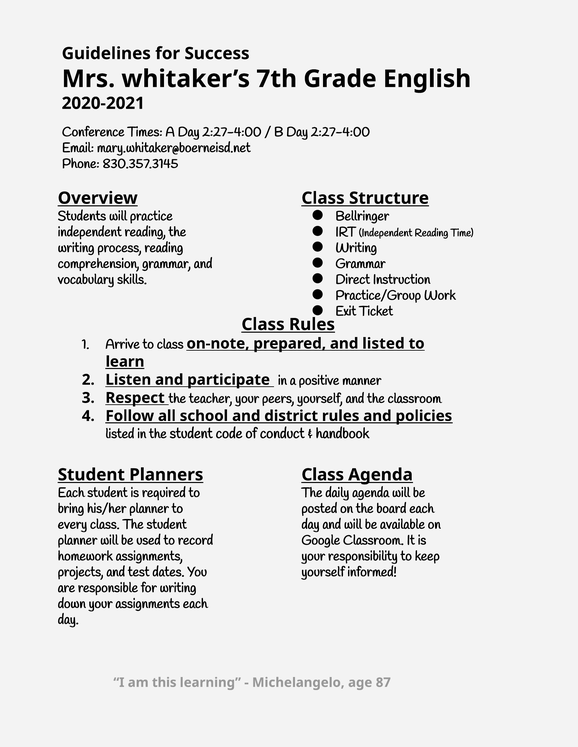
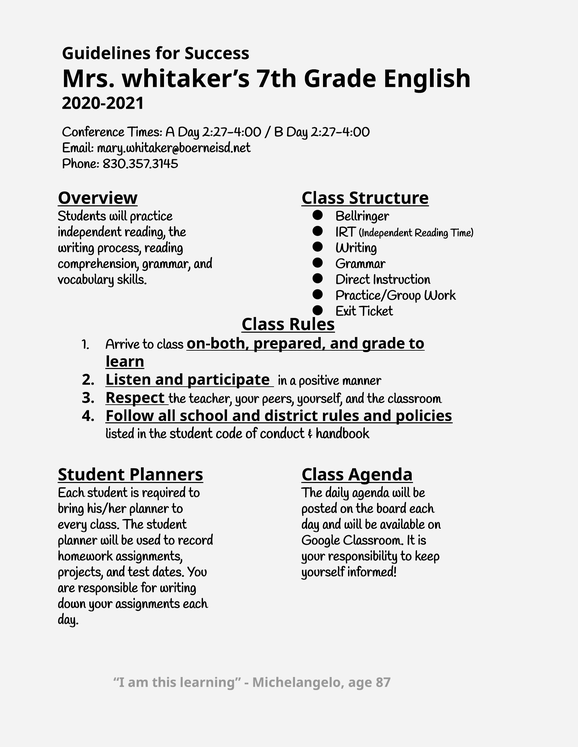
on-note: on-note -> on-both (218, 344)
and listed: listed -> grade (384, 344)
